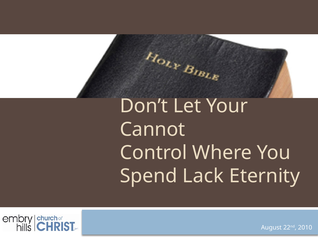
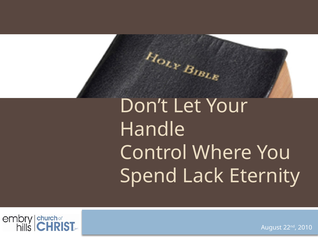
Cannot: Cannot -> Handle (152, 130)
